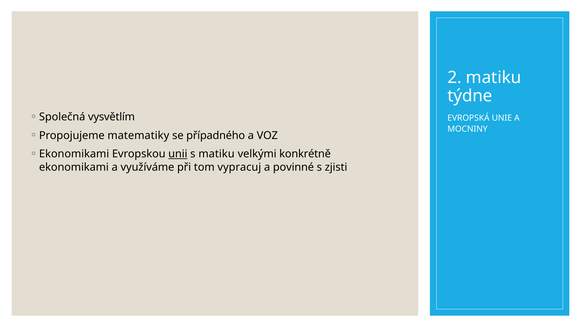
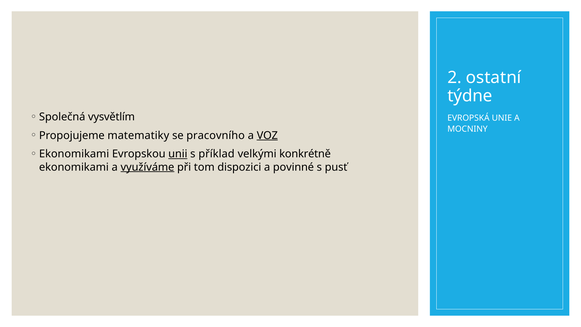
2 matiku: matiku -> ostatní (494, 78)
případného: případného -> pracovního (216, 135)
VOZ underline: none -> present (267, 135)
s matiku: matiku -> příklad (217, 154)
využíváme underline: none -> present (147, 167)
vypracuj: vypracuj -> dispozici (239, 167)
zjisti: zjisti -> pusť (336, 167)
